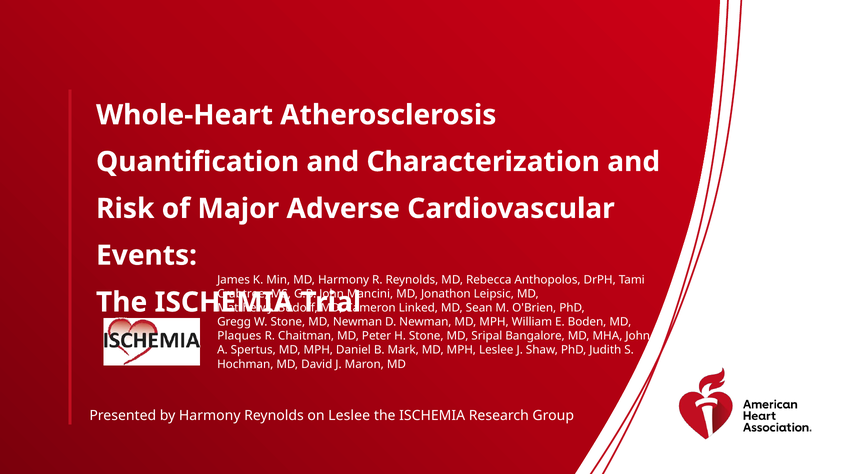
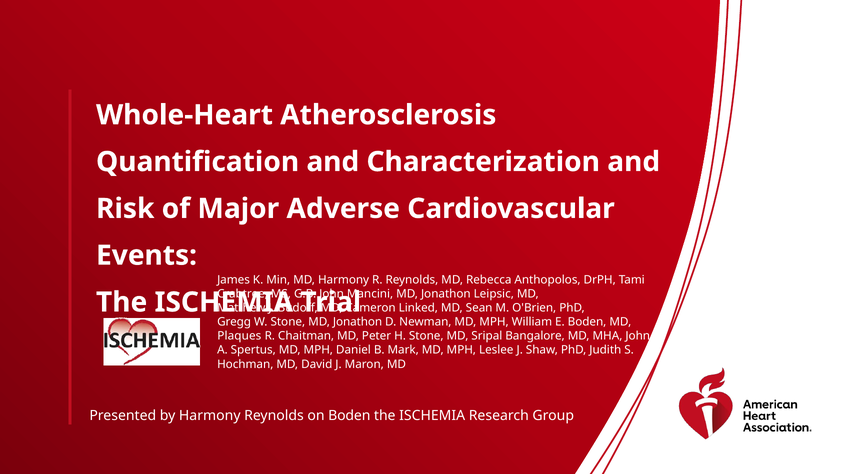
Newman: Newman -> Jonathon (358, 322)
on Leslee: Leslee -> Boden (349, 416)
